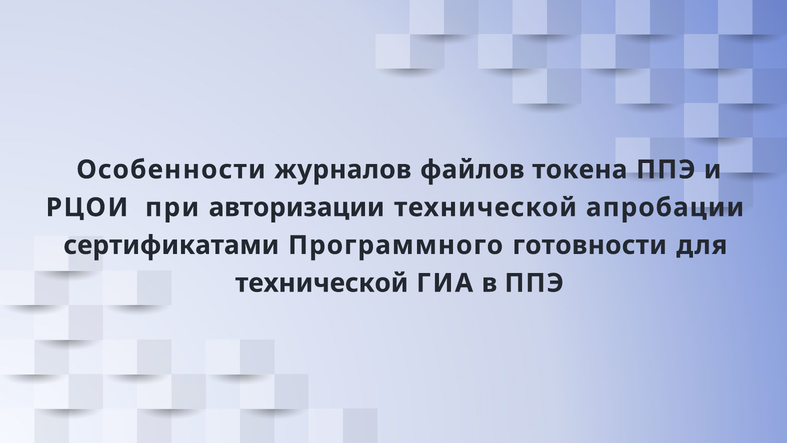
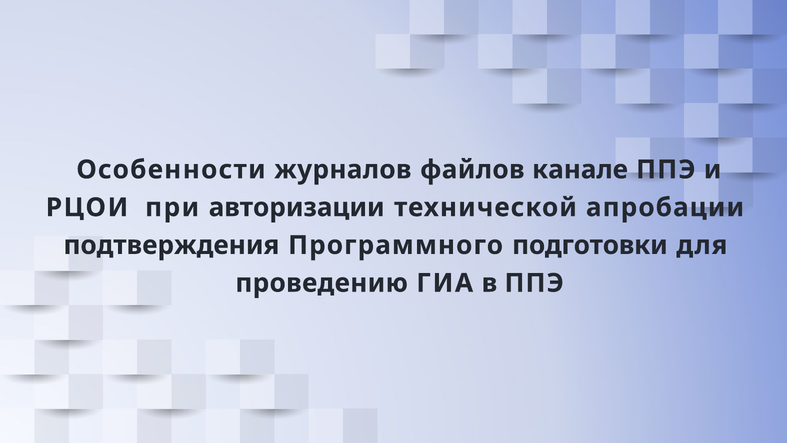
токена: токена -> канале (580, 170)
сертификатами: сертификатами -> подтверждения (171, 245)
готовности: готовности -> подготовки (590, 245)
технической: технической -> проведению (322, 283)
